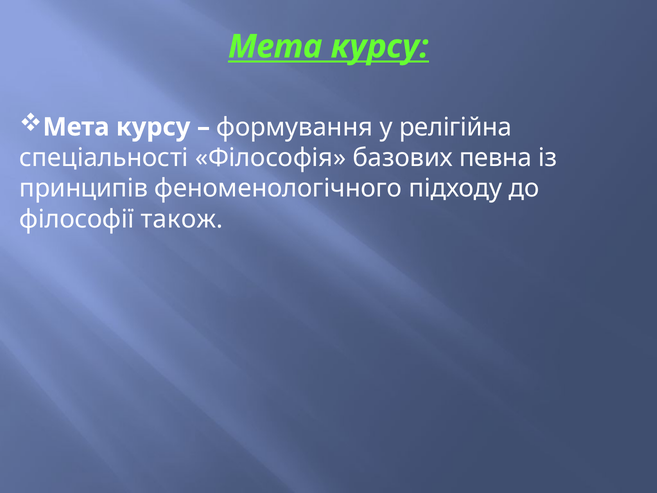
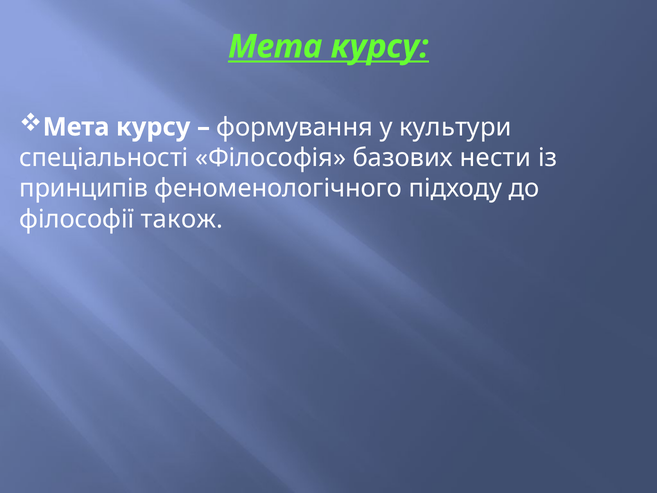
релігійна: релігійна -> культури (455, 127)
певна: певна -> нести (495, 158)
